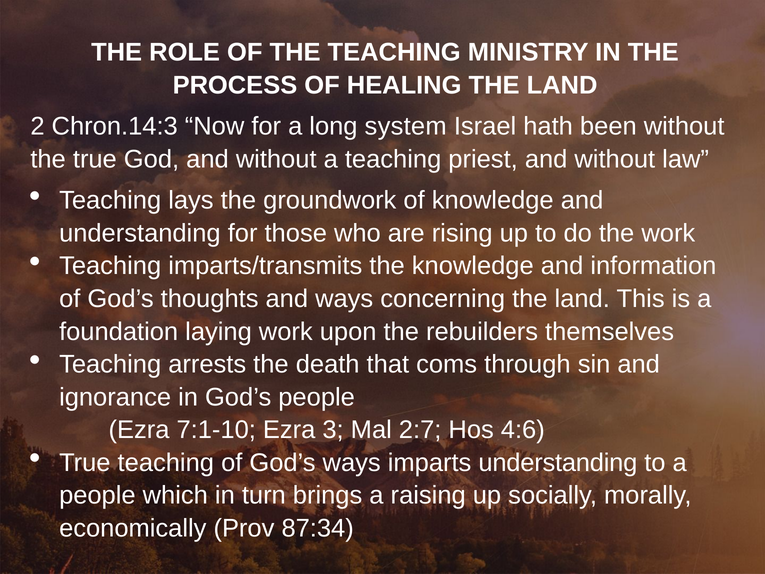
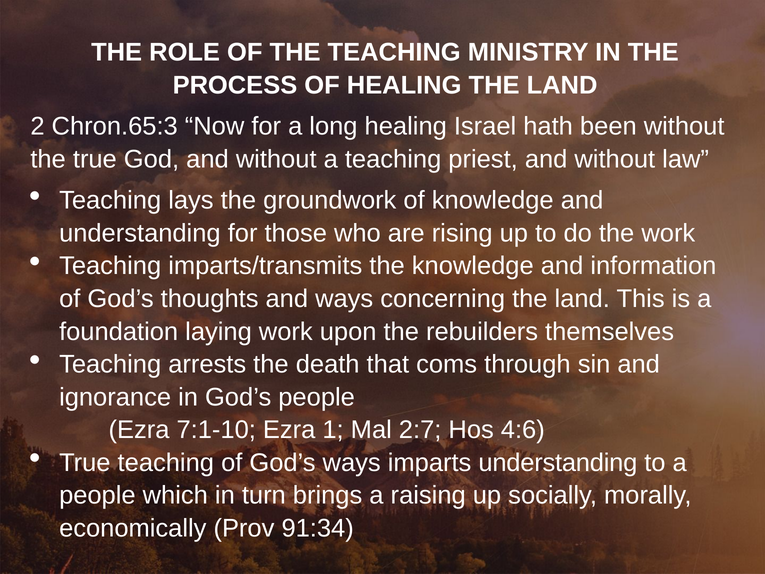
Chron.14:3: Chron.14:3 -> Chron.65:3 (115, 127)
long system: system -> healing (406, 127)
3: 3 -> 1 (333, 430)
87:34: 87:34 -> 91:34 (318, 528)
